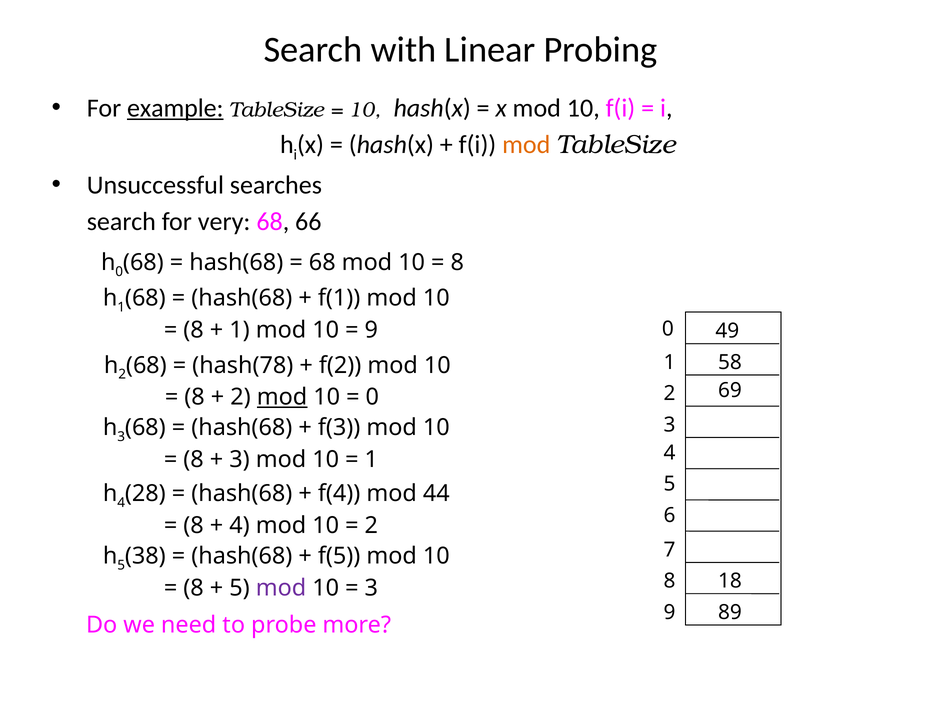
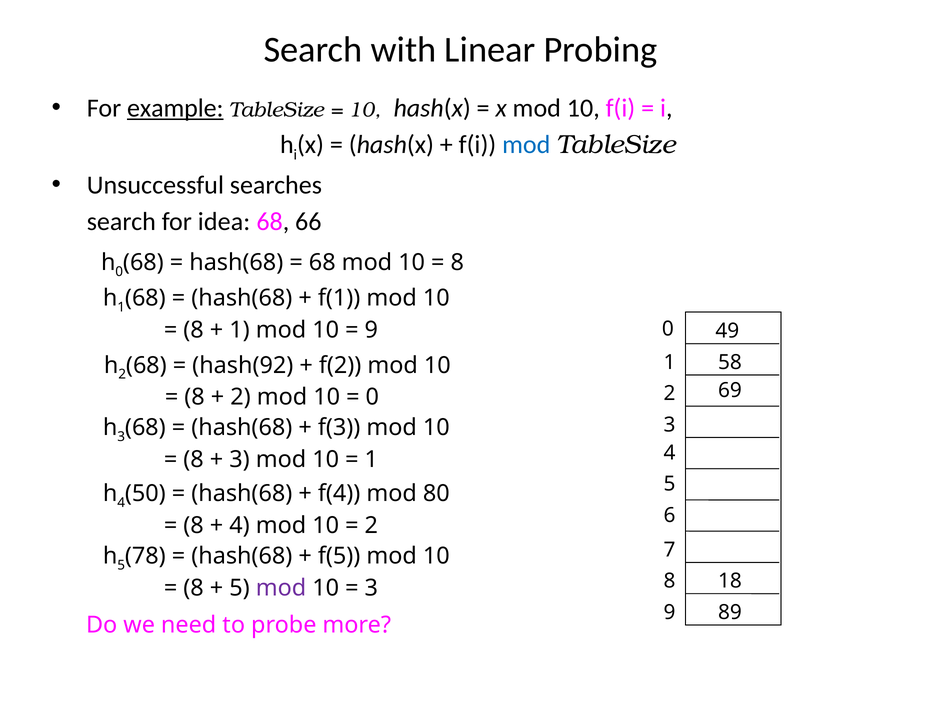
mod colour: orange -> blue (526, 144)
very: very -> idea (224, 222)
hash(78: hash(78 -> hash(92 (243, 365)
mod underline: present -> none (282, 397)
28: 28 -> 50 (145, 493)
44: 44 -> 80 (436, 493)
38: 38 -> 78 (145, 556)
